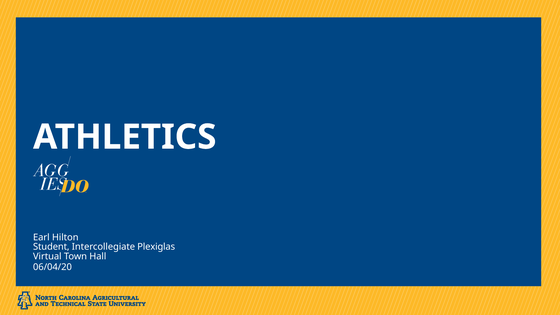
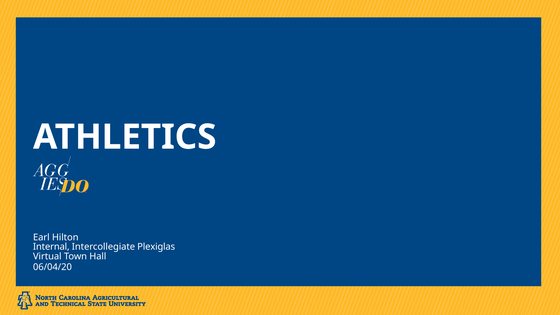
Student: Student -> Internal (51, 247)
